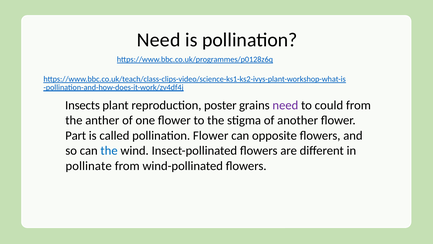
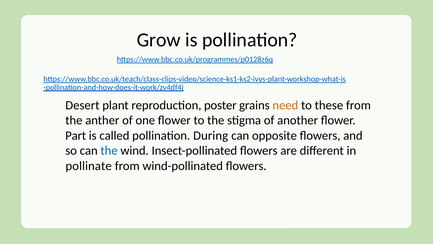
Need: Need -> Grow (159, 40)
Insects: Insects -> Desert (82, 105)
need colour: purple -> orange (285, 105)
could: could -> these (329, 105)
pollination Flower: Flower -> During (211, 135)
